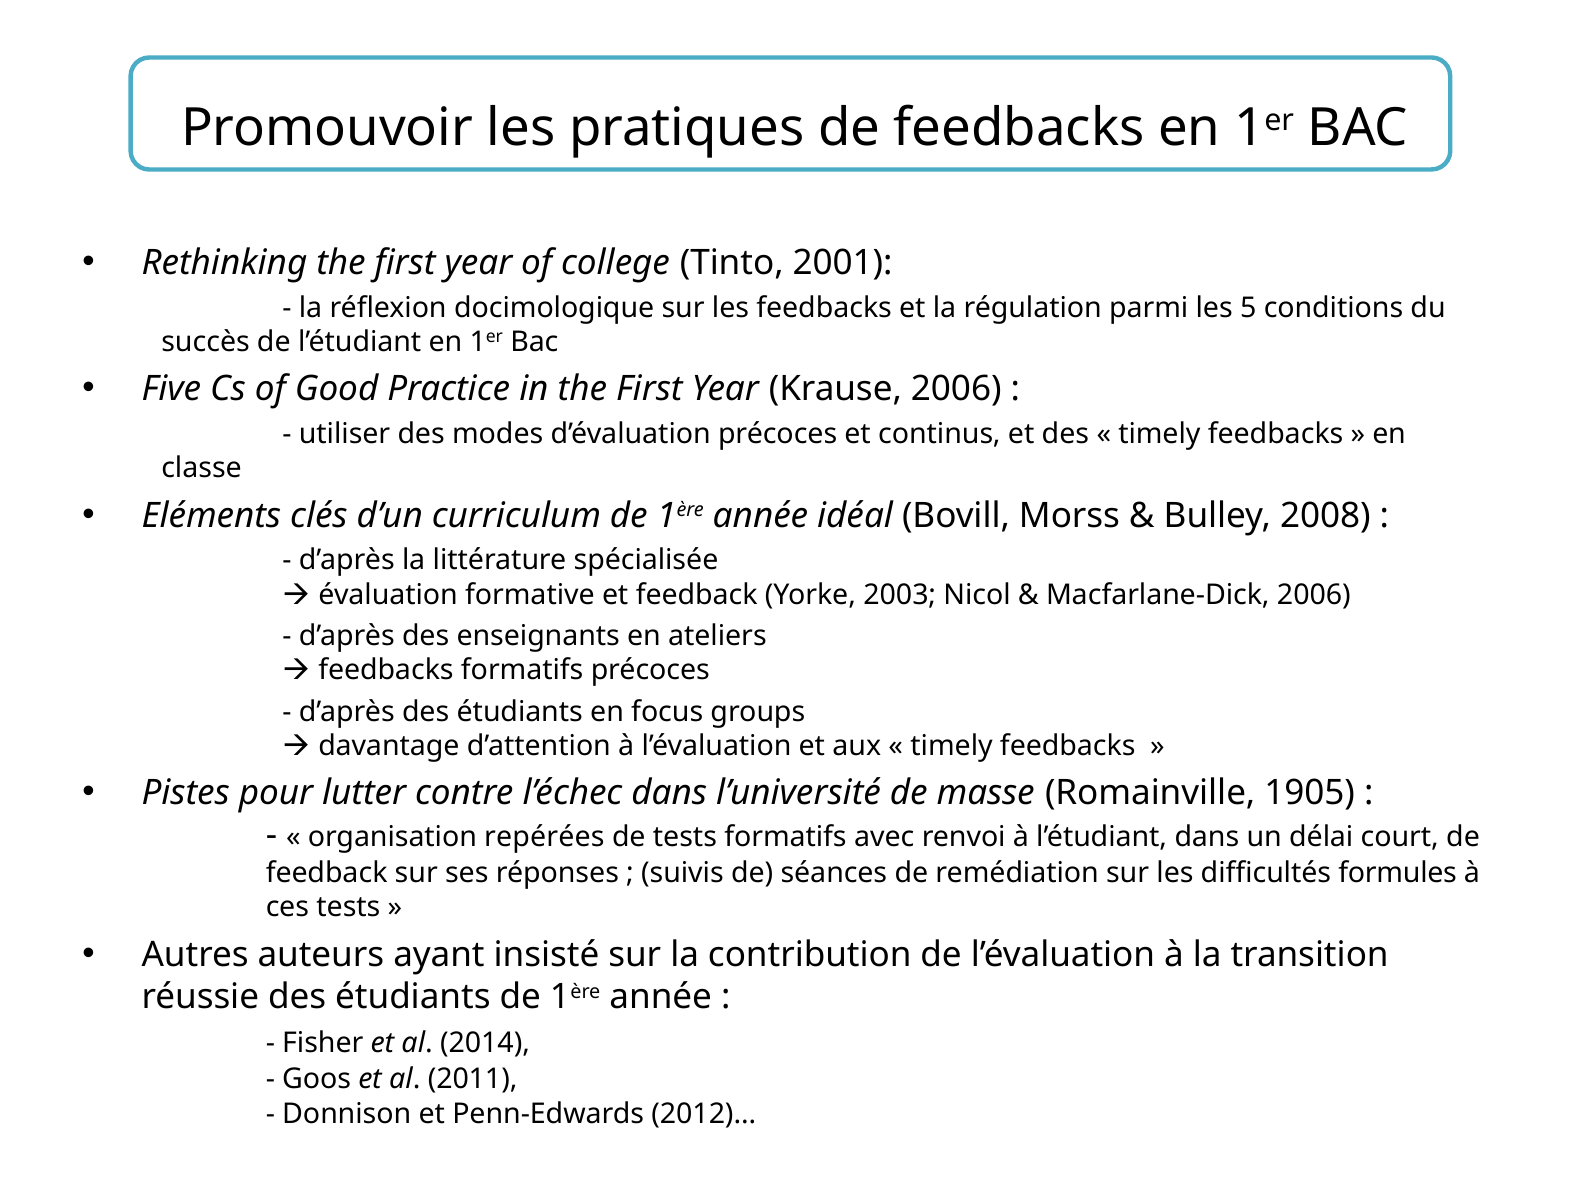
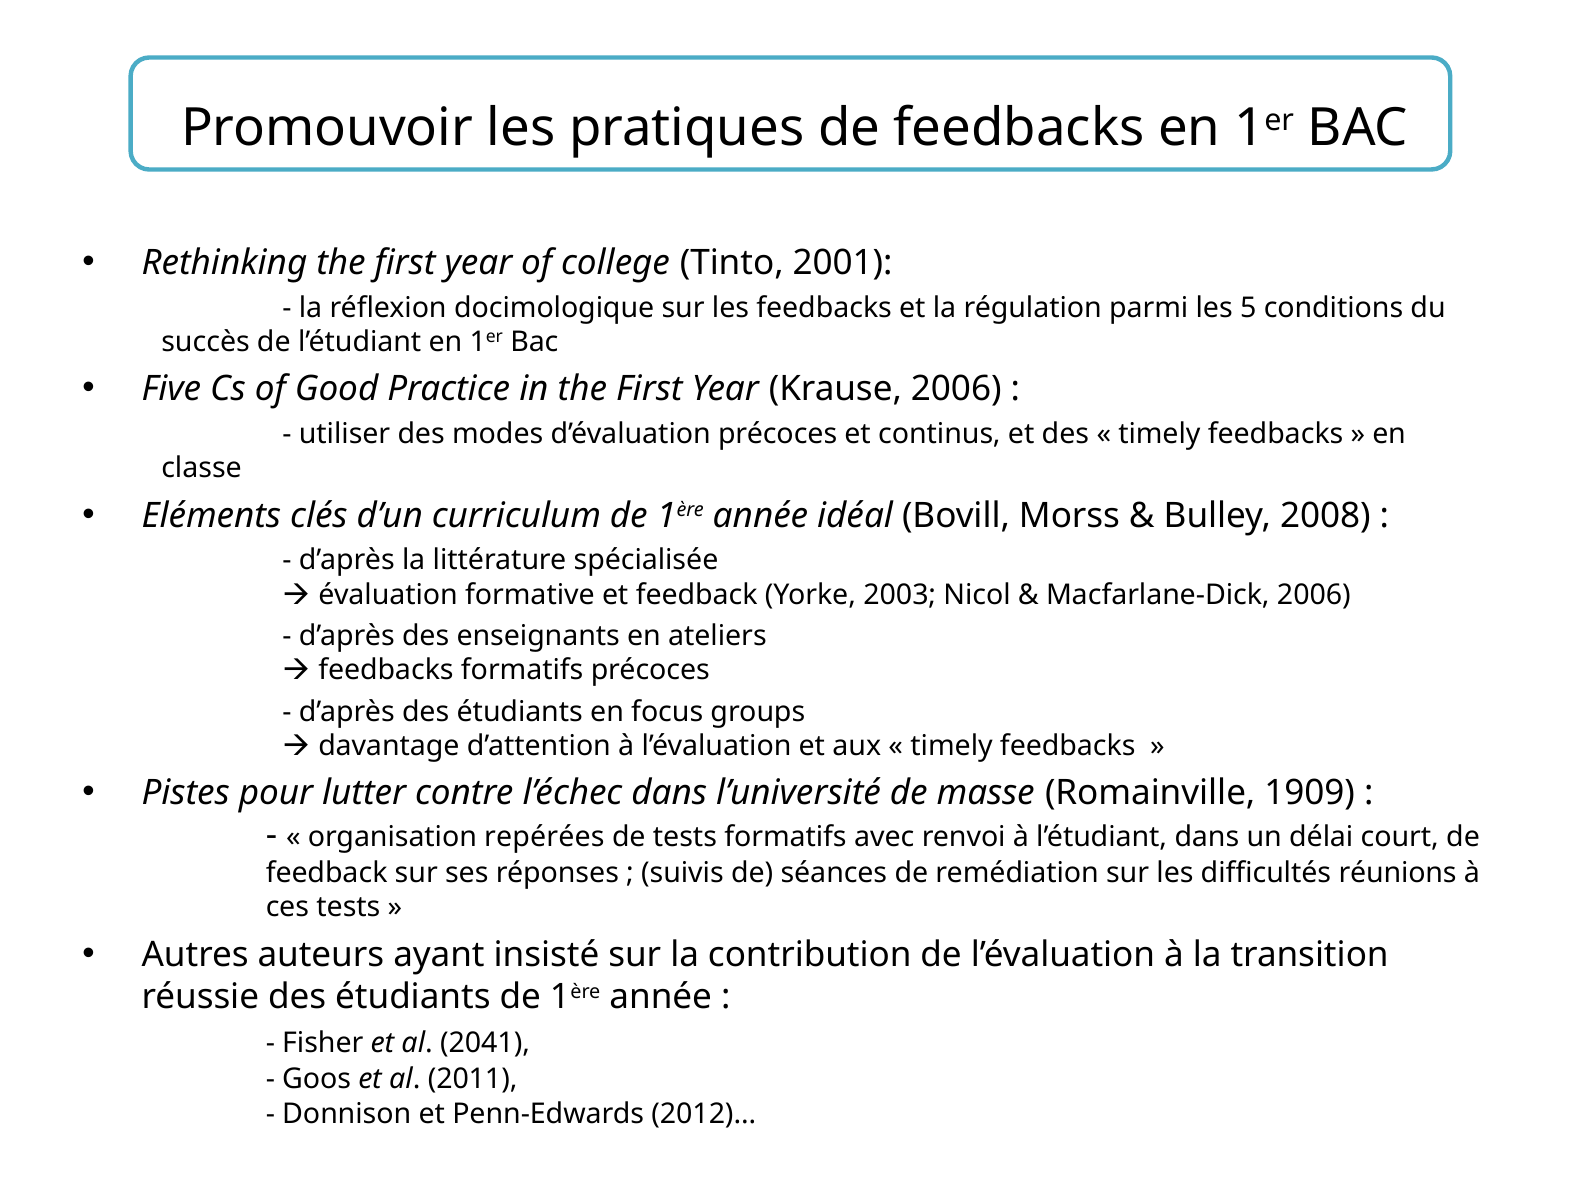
1905: 1905 -> 1909 (1310, 793)
formules: formules -> réunions (1398, 873)
2014: 2014 -> 2041 (485, 1043)
